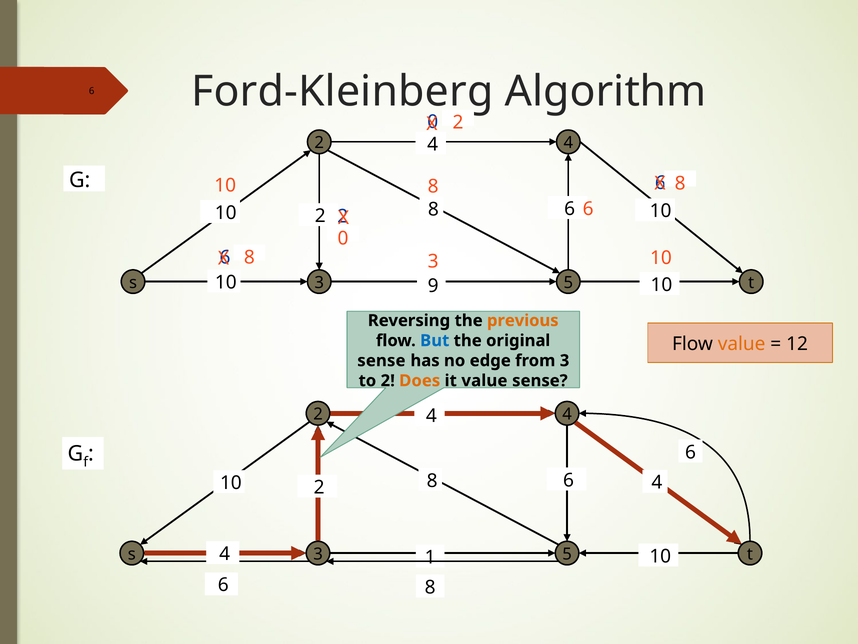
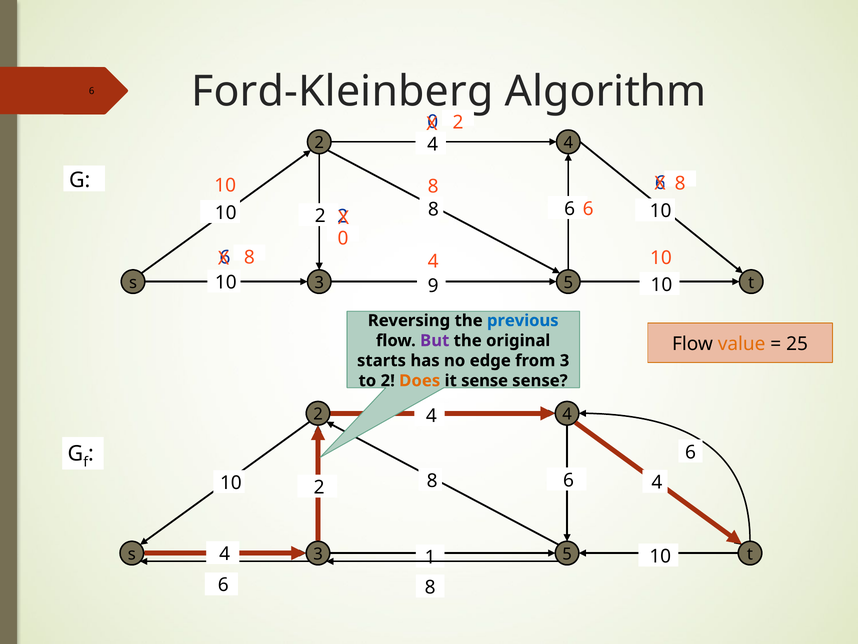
3: 3 -> 4 (433, 261)
previous colour: orange -> blue (523, 320)
But colour: blue -> purple (435, 340)
12: 12 -> 25 (797, 344)
sense: sense -> starts (381, 360)
it value: value -> sense (485, 380)
